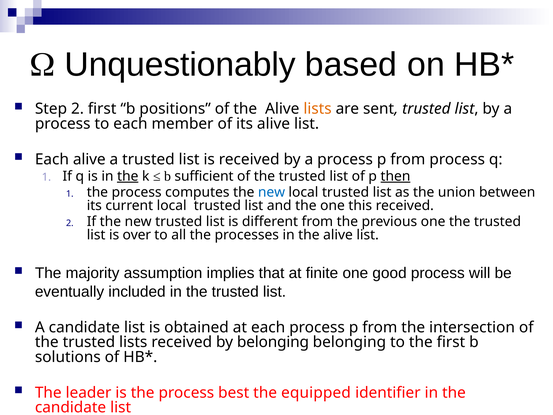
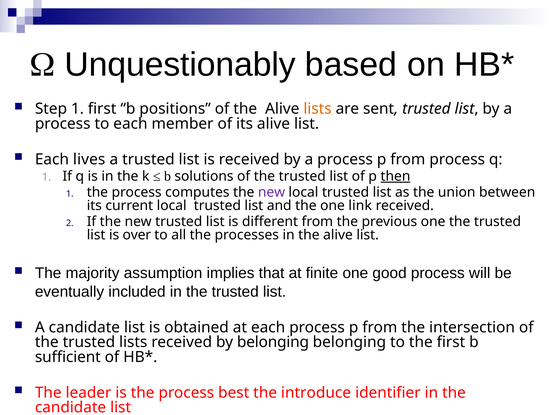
Step 2: 2 -> 1 (77, 109)
Each alive: alive -> lives (89, 159)
the underline: present -> none (128, 176)
sufficient: sufficient -> solutions (204, 176)
new colour: blue -> purple (272, 192)
this: this -> link (360, 205)
solutions: solutions -> sufficient (68, 357)
equipped: equipped -> introduce (316, 392)
